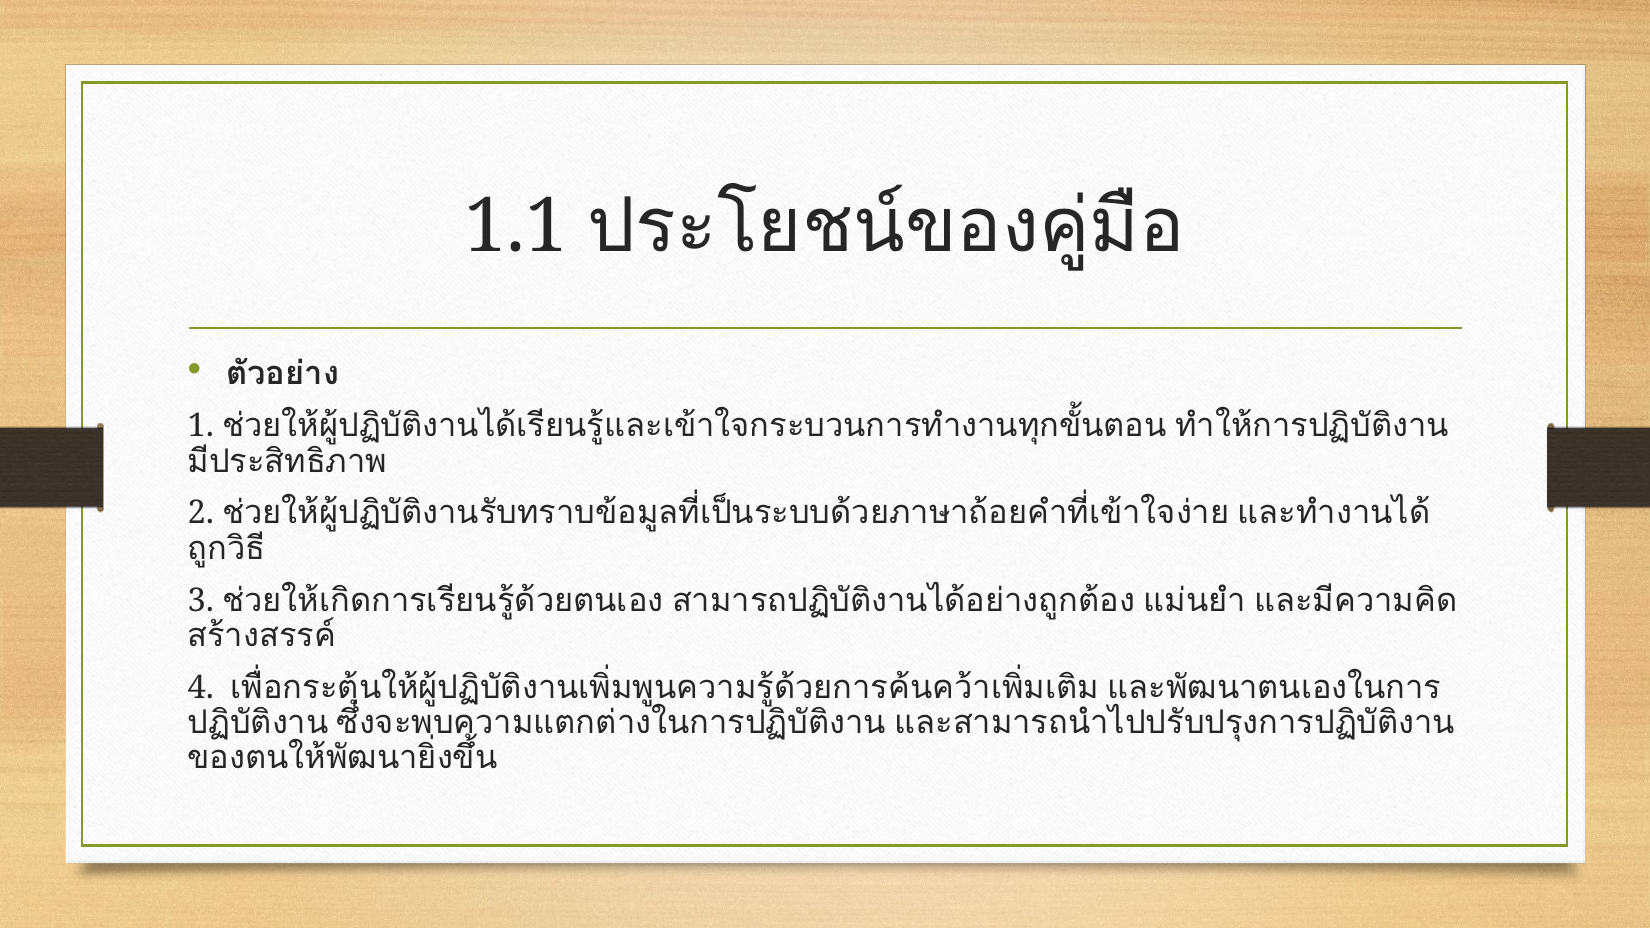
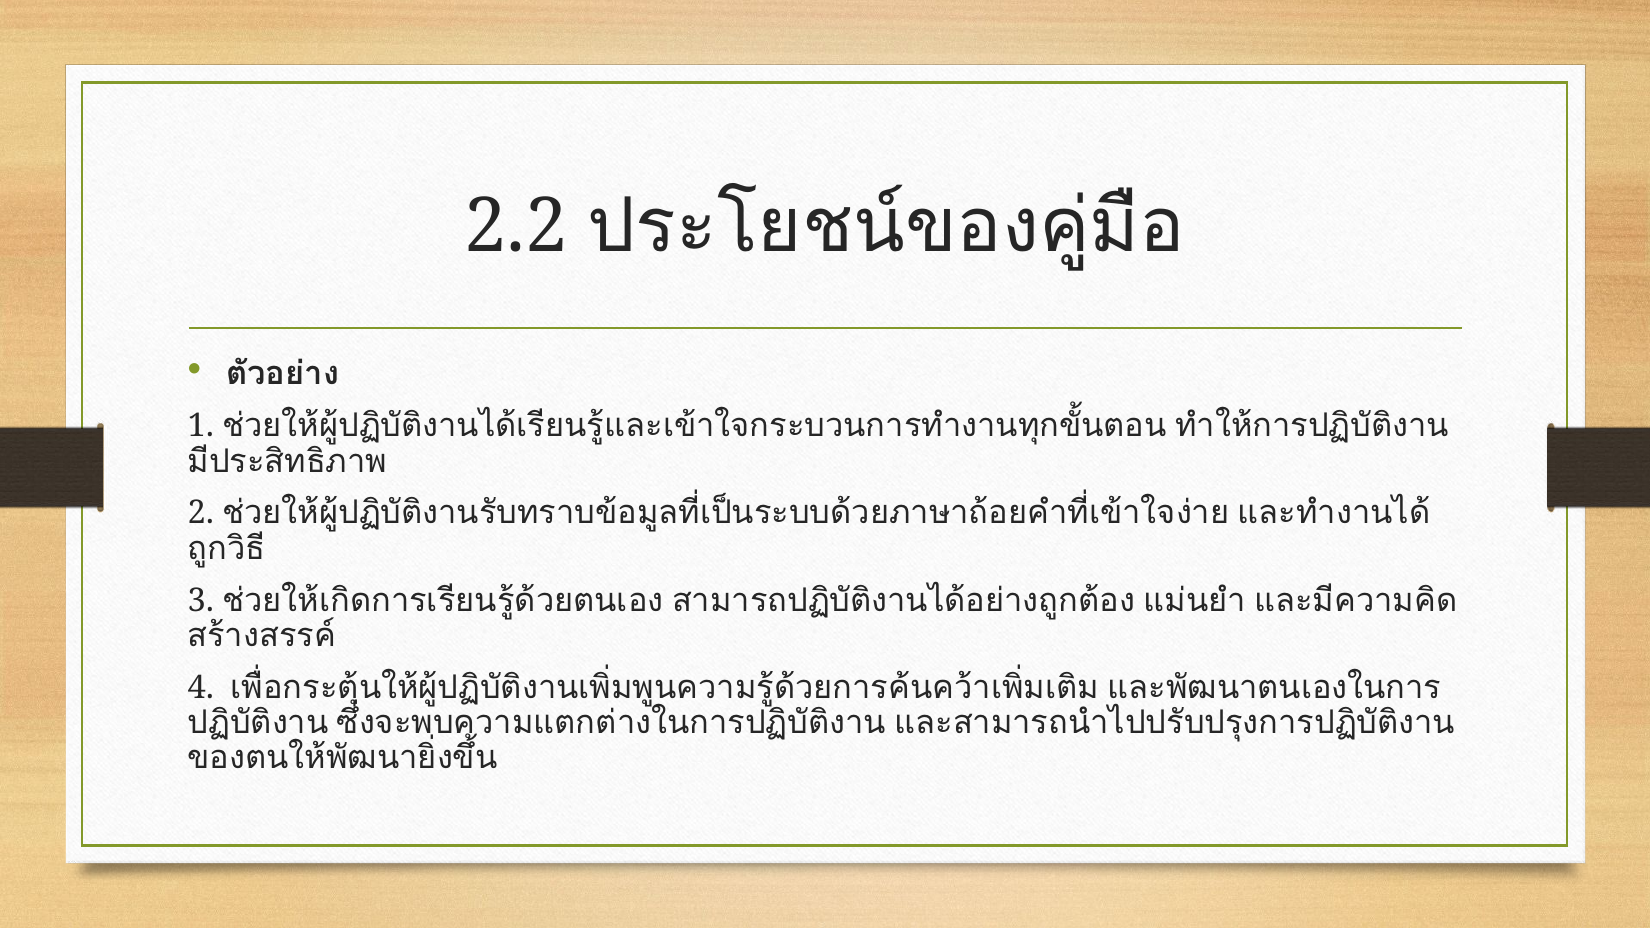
1.1: 1.1 -> 2.2 (516, 226)
